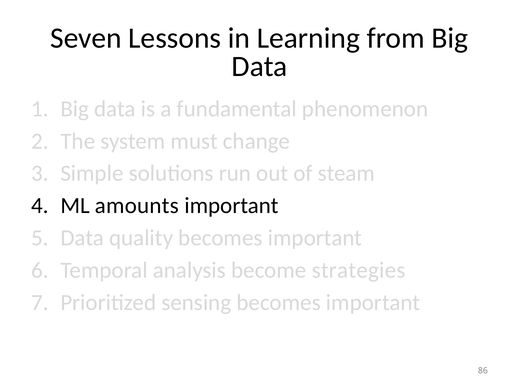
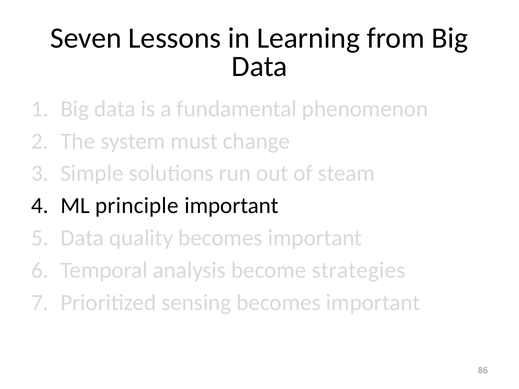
amounts: amounts -> principle (137, 206)
